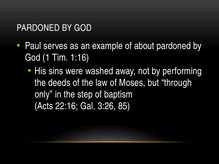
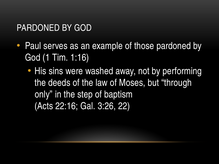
about: about -> those (144, 46)
85: 85 -> 22 (124, 106)
